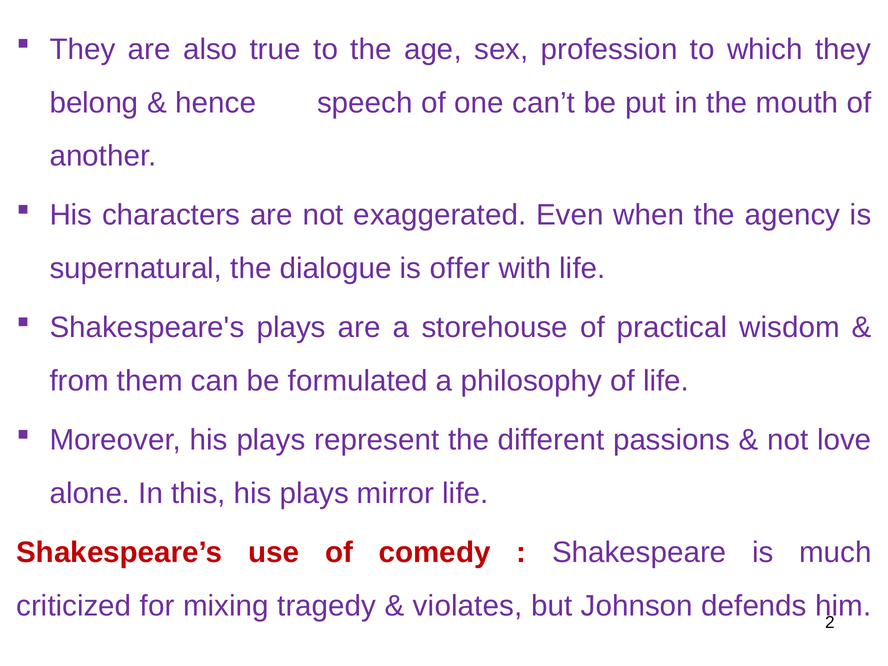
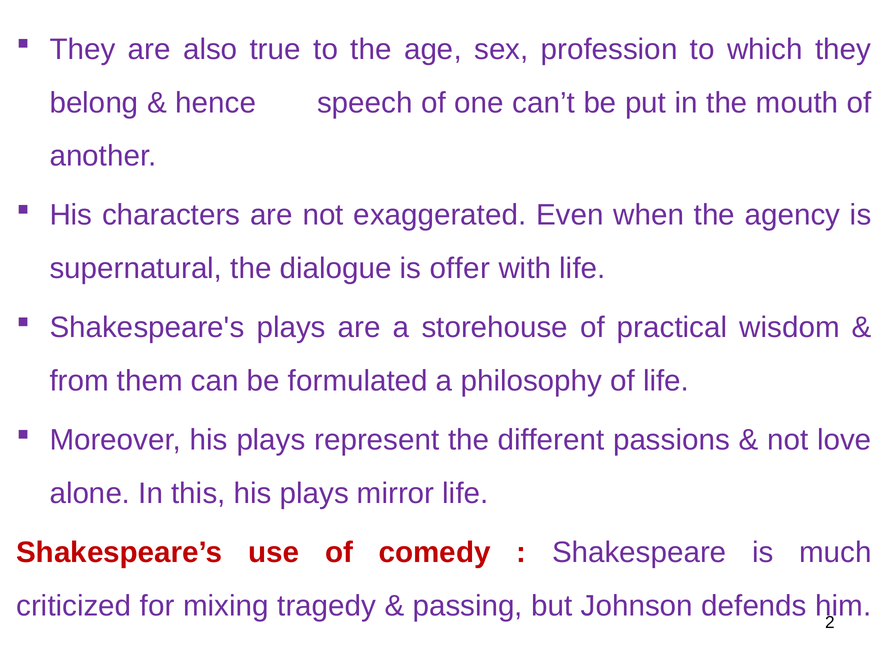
violates: violates -> passing (468, 606)
